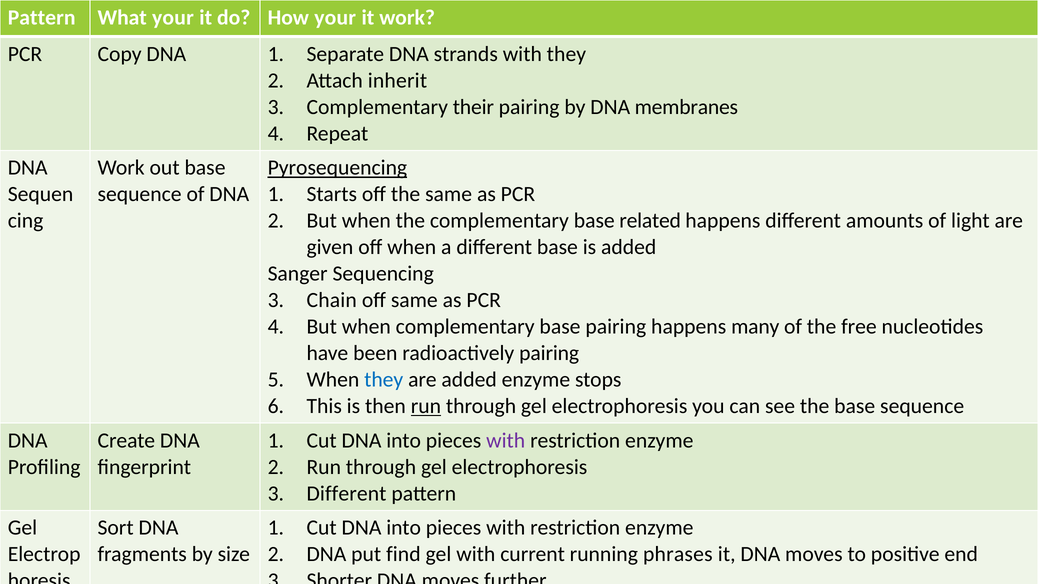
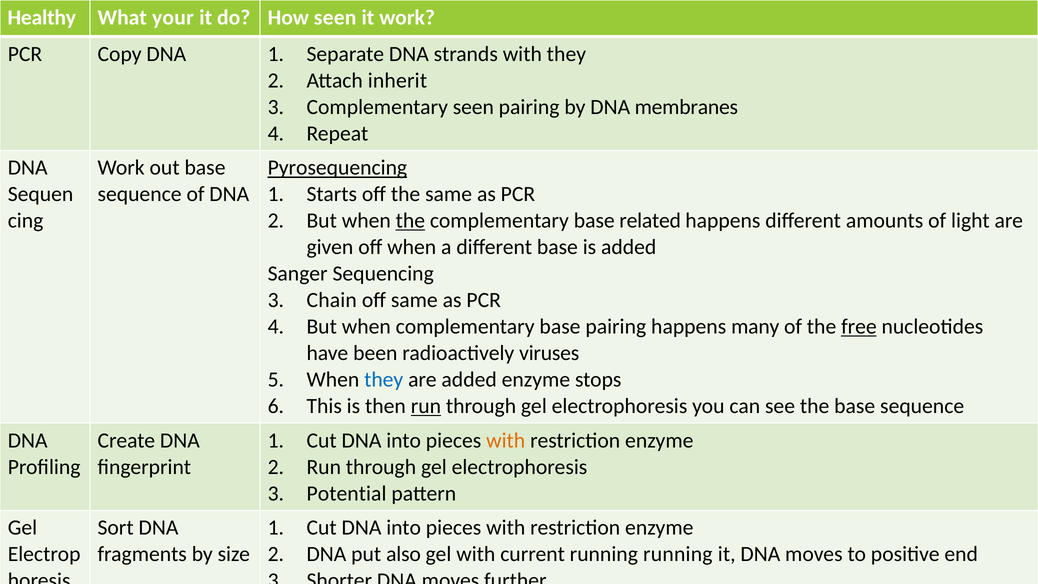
Pattern: Pattern -> Healthy (42, 17)
How your: your -> seen (335, 17)
Complementary their: their -> seen (473, 107)
the underline: none -> present (410, 221)
free underline: none -> present (859, 327)
radioactively pairing: pairing -> viruses (549, 353)
with colour: purple -> orange (506, 440)
Different: Different -> Potential (347, 493)
find: find -> also (403, 554)
running phrases: phrases -> running (678, 554)
